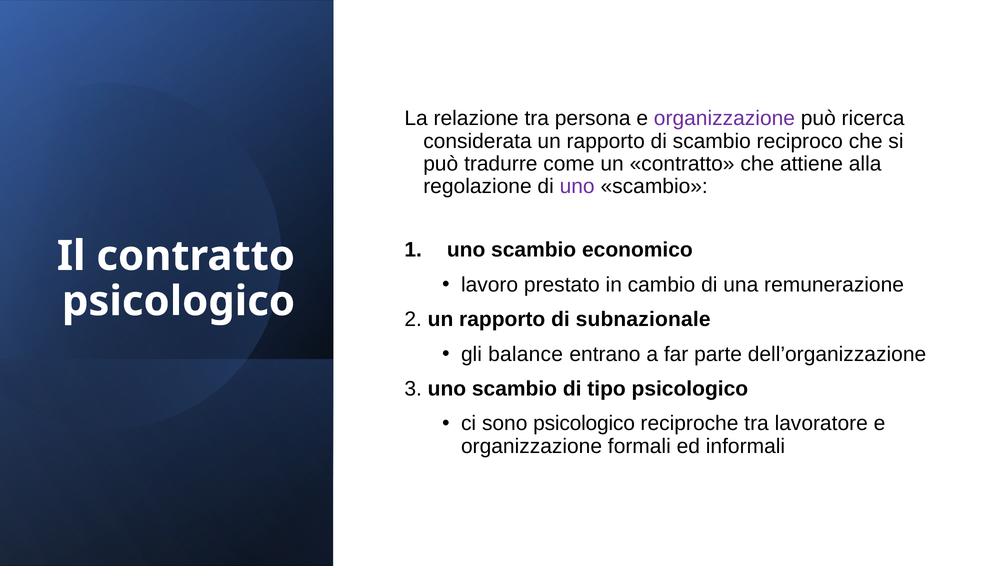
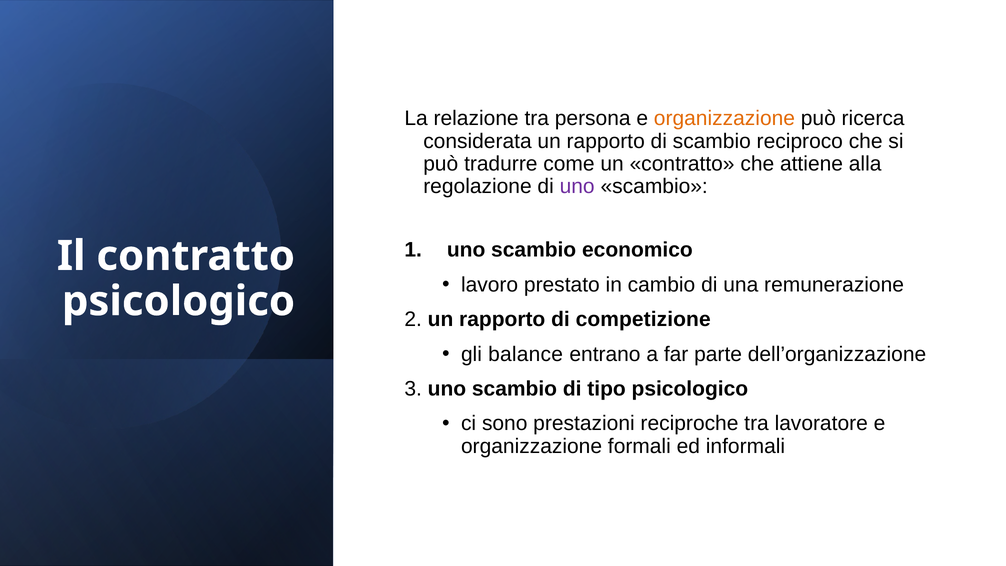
organizzazione colour: purple -> orange (724, 118)
subnazionale: subnazionale -> competizione (643, 319)
sono psicologico: psicologico -> prestazioni (584, 423)
